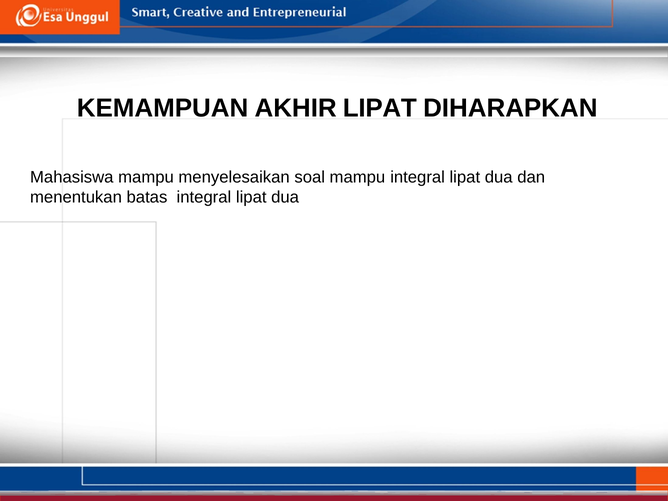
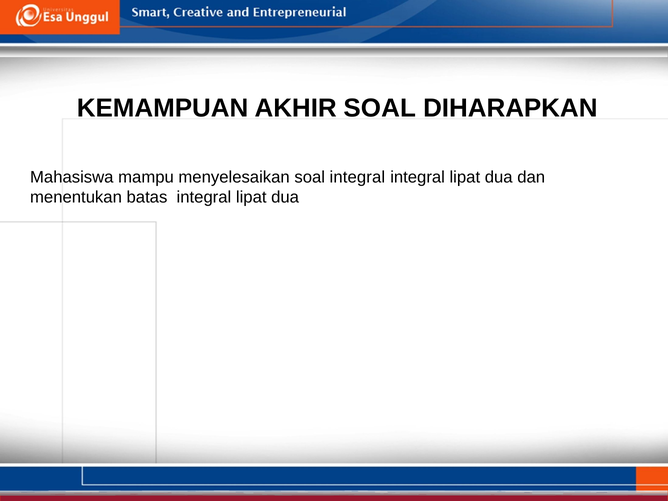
AKHIR LIPAT: LIPAT -> SOAL (380, 108)
soal mampu: mampu -> integral (357, 177)
